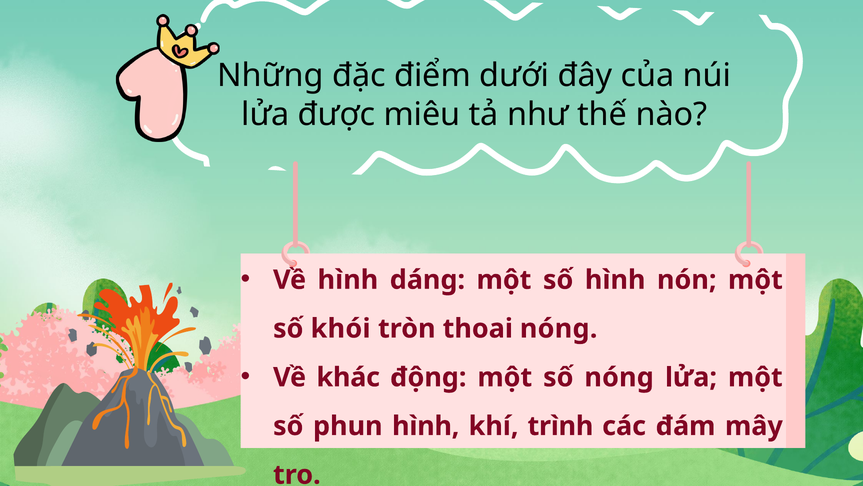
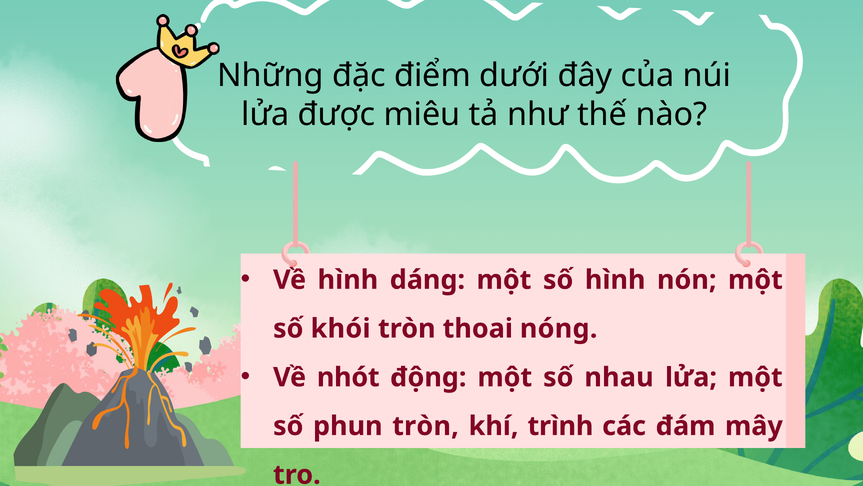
khác: khác -> nhót (348, 377)
số nóng: nóng -> nhau (619, 377)
phun hình: hình -> tròn (426, 426)
